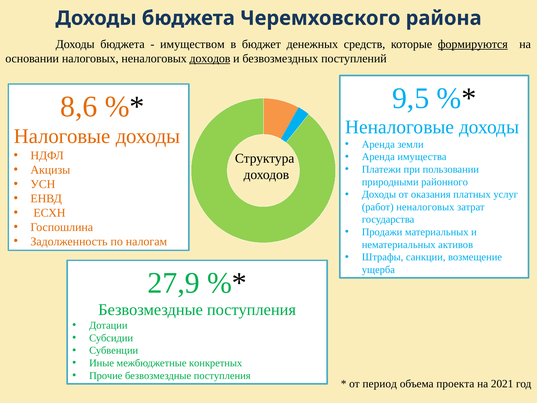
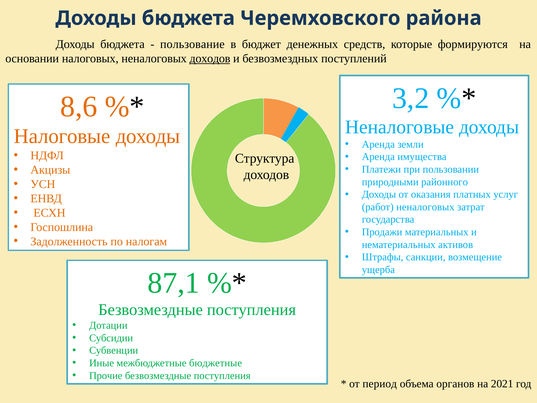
имуществом: имуществом -> пользование (192, 44)
формируются underline: present -> none (473, 44)
9,5: 9,5 -> 3,2 (411, 98)
27,9: 27,9 -> 87,1 (174, 283)
конкретных: конкретных -> бюджетные (216, 363)
проекта: проекта -> органов (455, 384)
